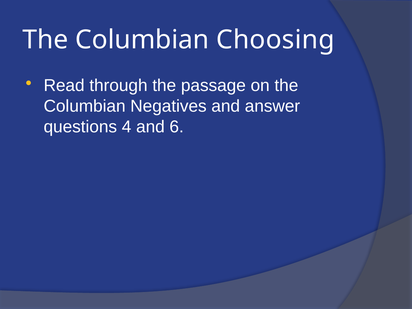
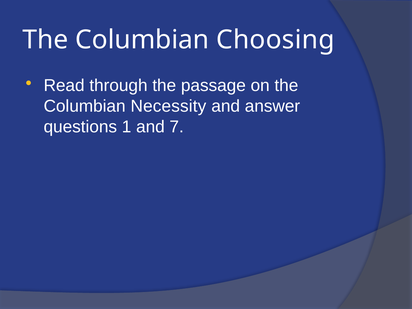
Negatives: Negatives -> Necessity (168, 106)
4: 4 -> 1 (127, 127)
6: 6 -> 7 (177, 127)
